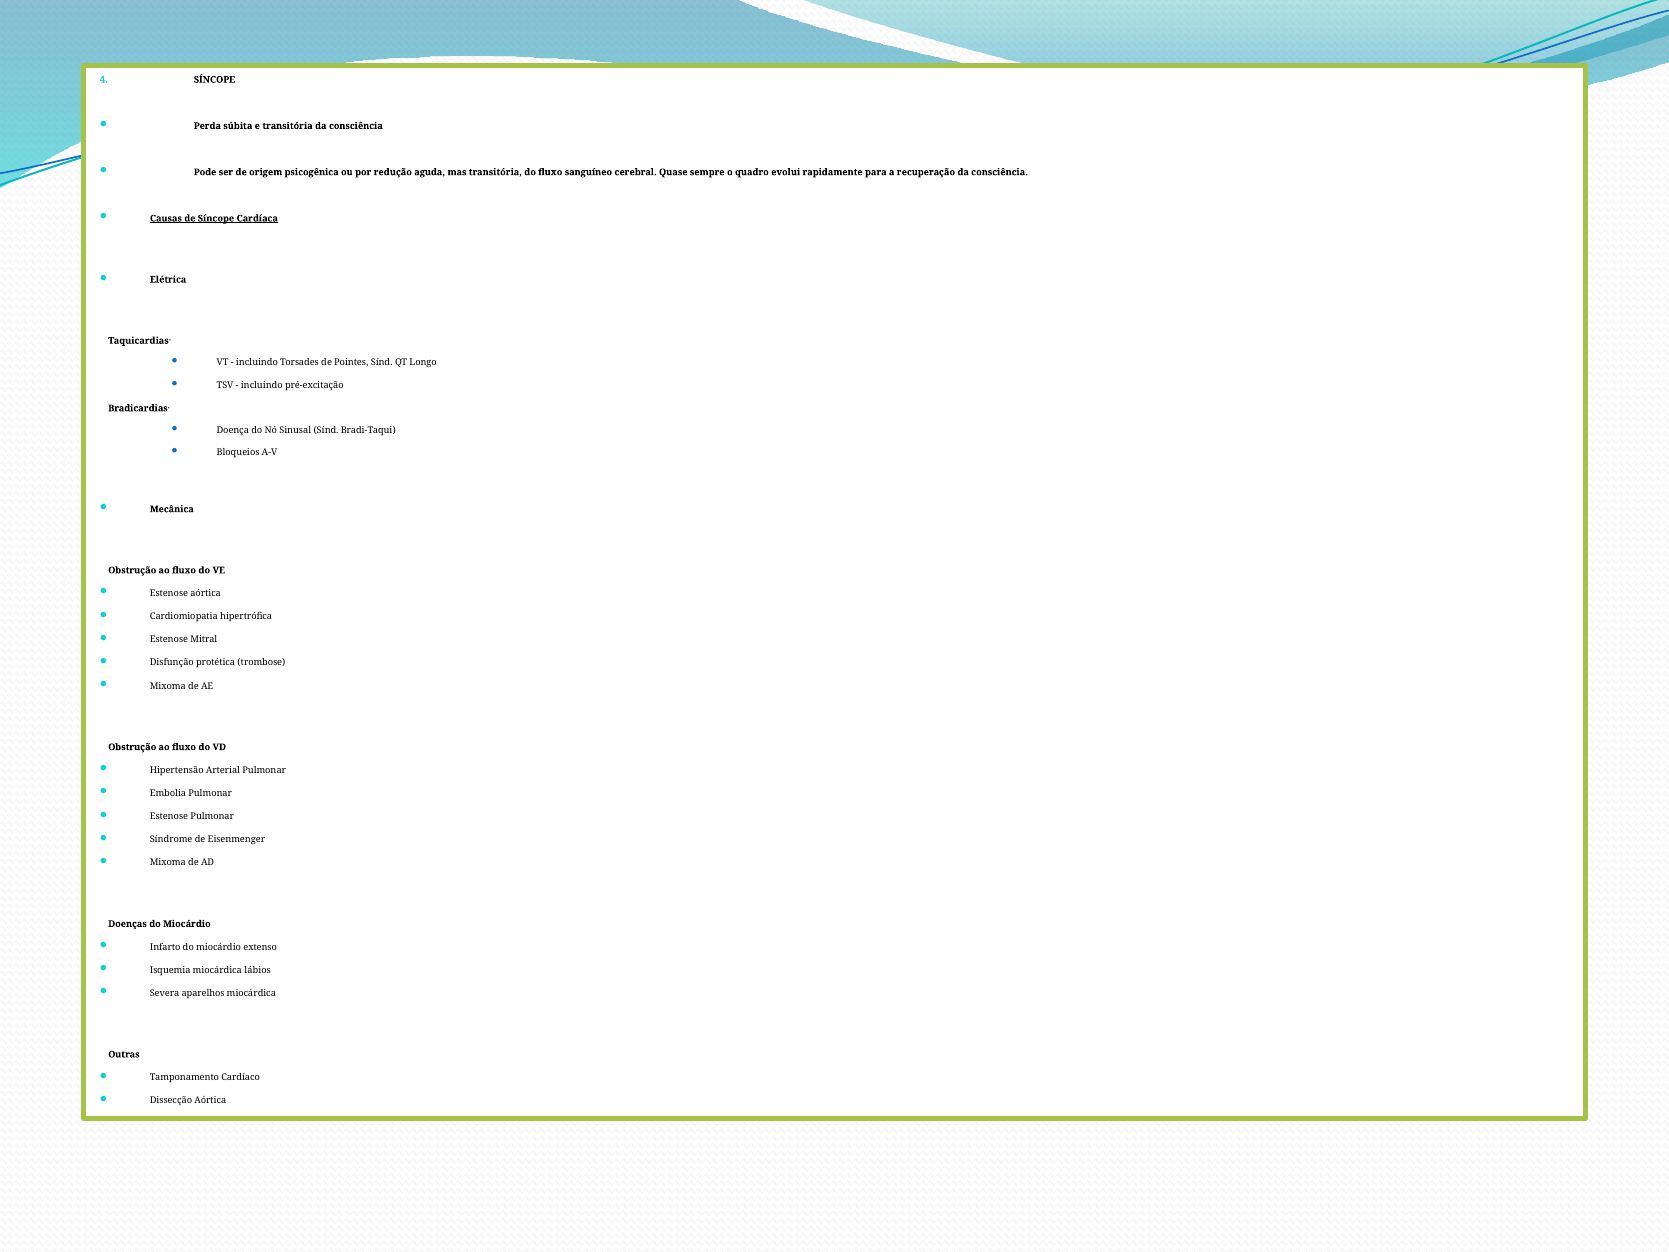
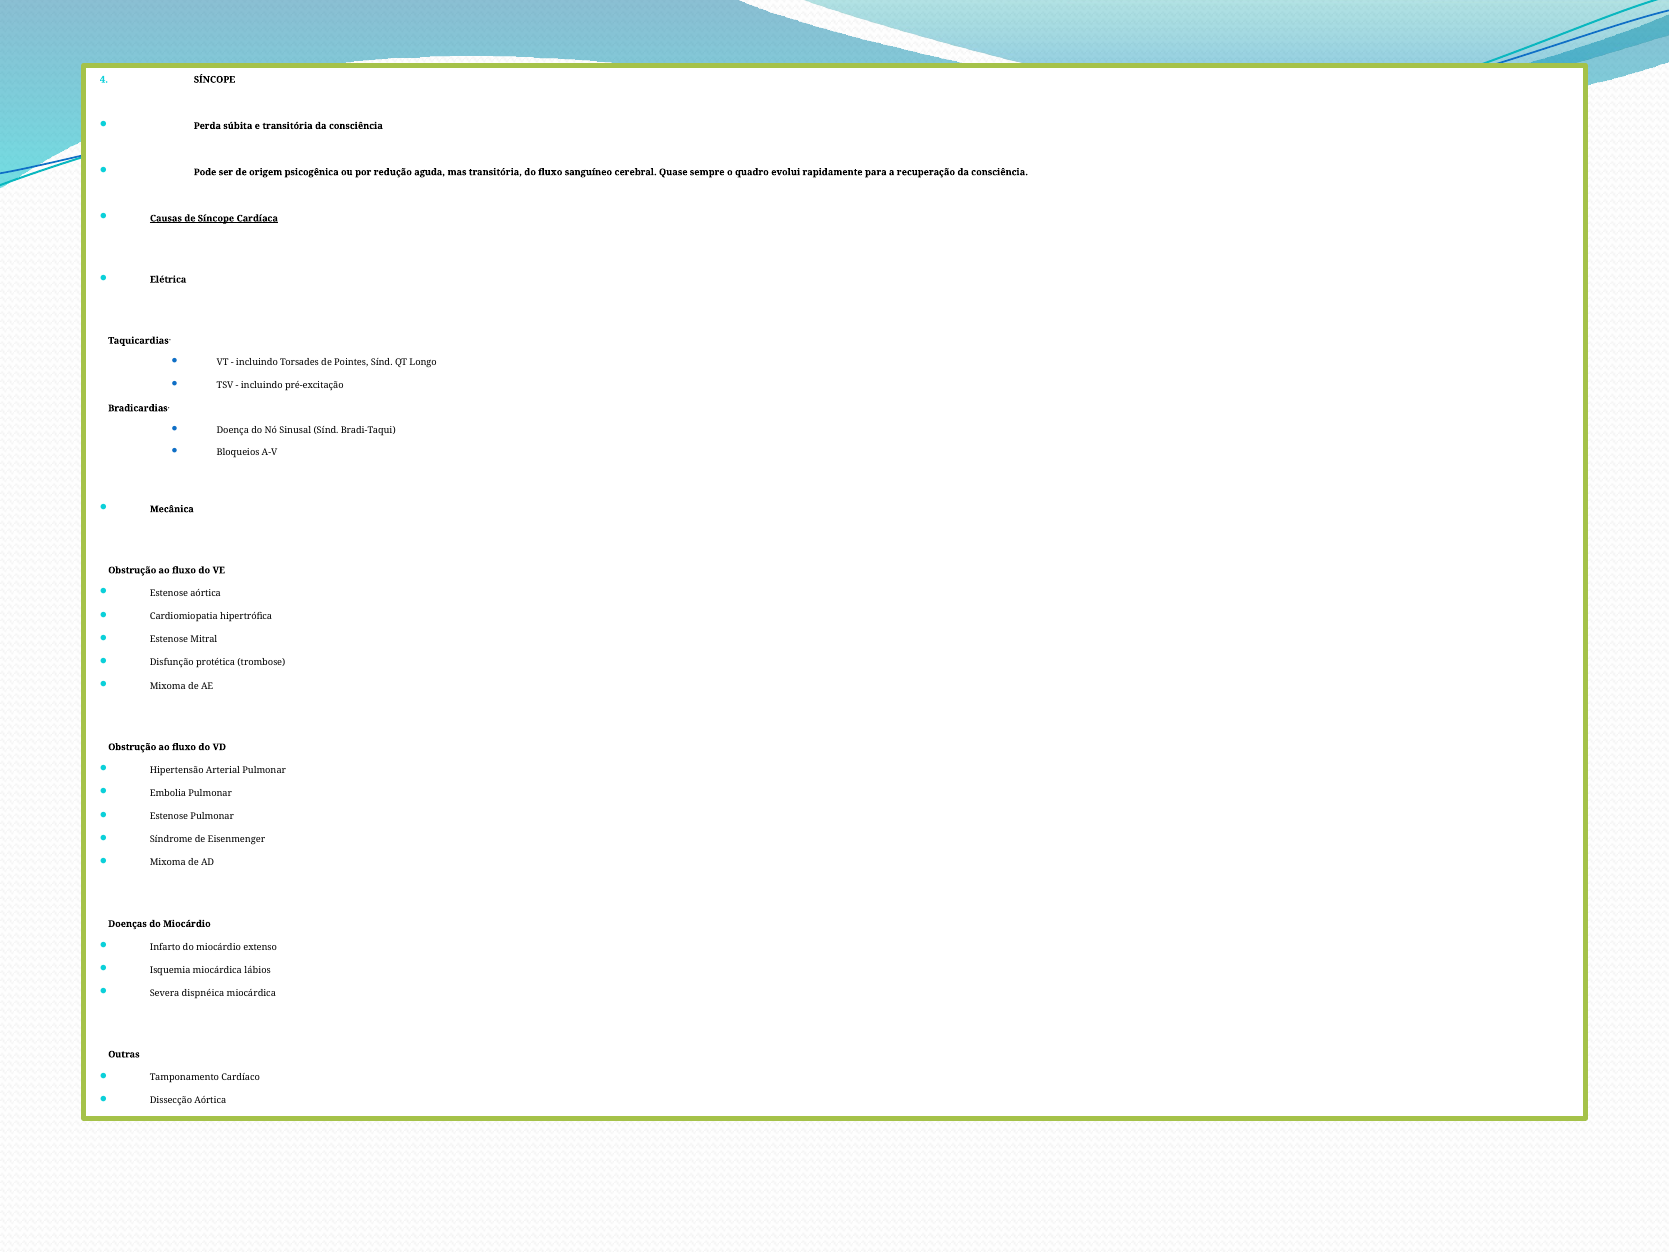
aparelhos: aparelhos -> dispnéica (203, 993)
